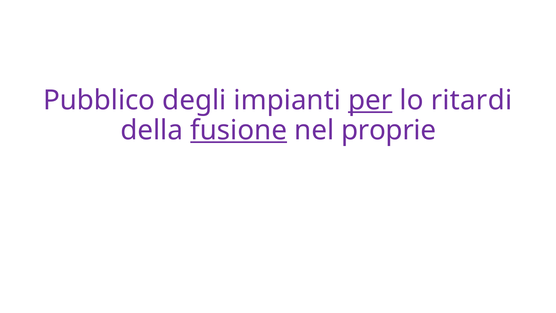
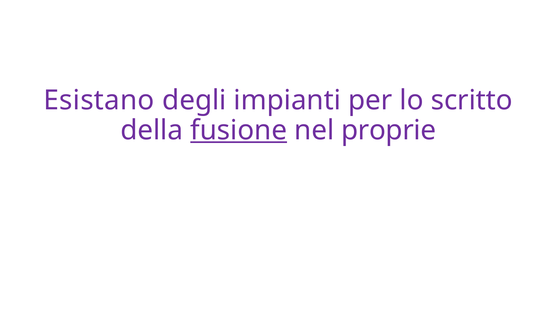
Pubblico: Pubblico -> Esistano (99, 100)
per underline: present -> none (370, 100)
ritardi: ritardi -> scritto (472, 100)
